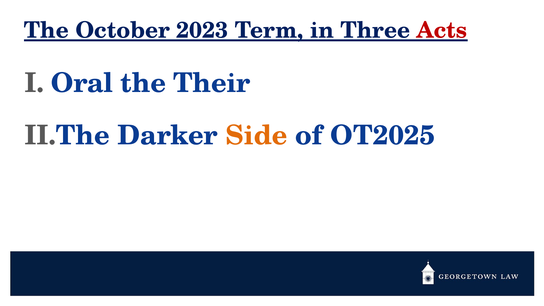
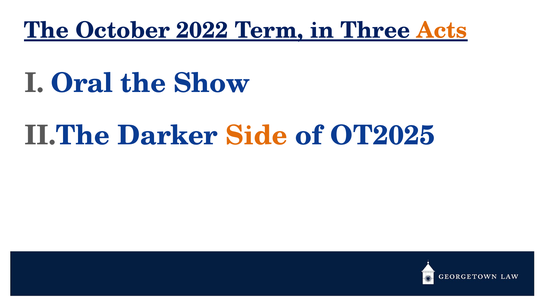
2023: 2023 -> 2022 (202, 31)
Acts colour: red -> orange (442, 31)
Their: Their -> Show (212, 83)
